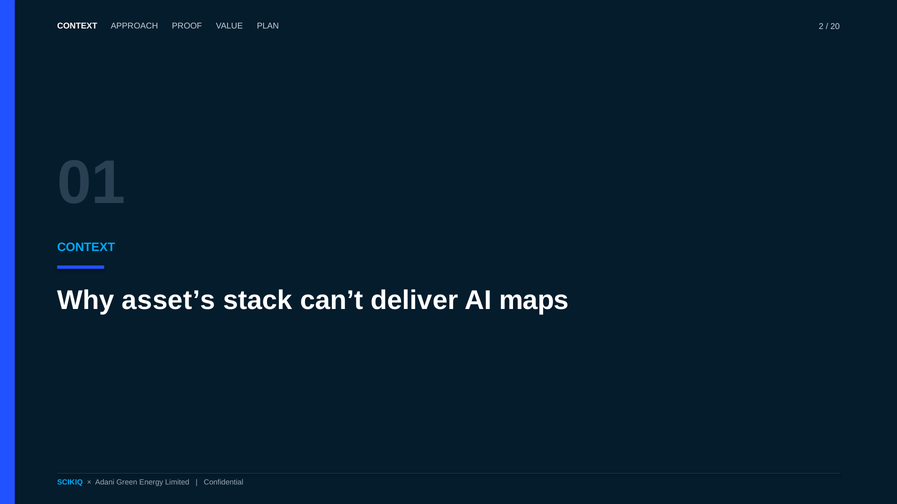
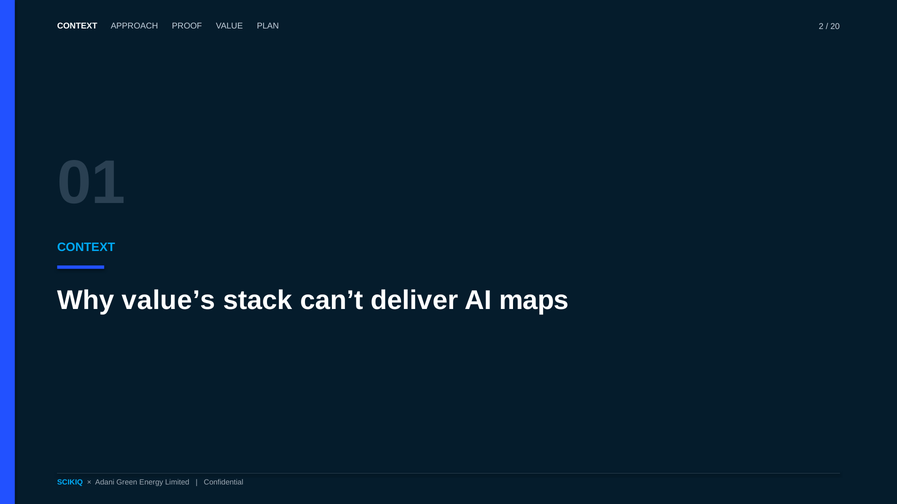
asset’s: asset’s -> value’s (169, 301)
